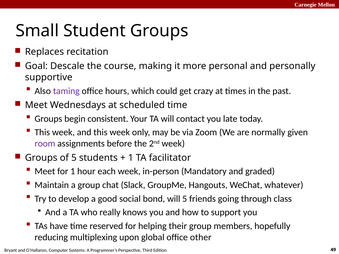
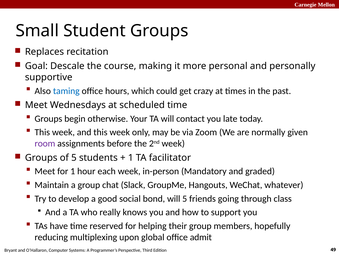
taming colour: purple -> blue (66, 91)
consistent: consistent -> otherwise (108, 119)
other: other -> admit (201, 237)
